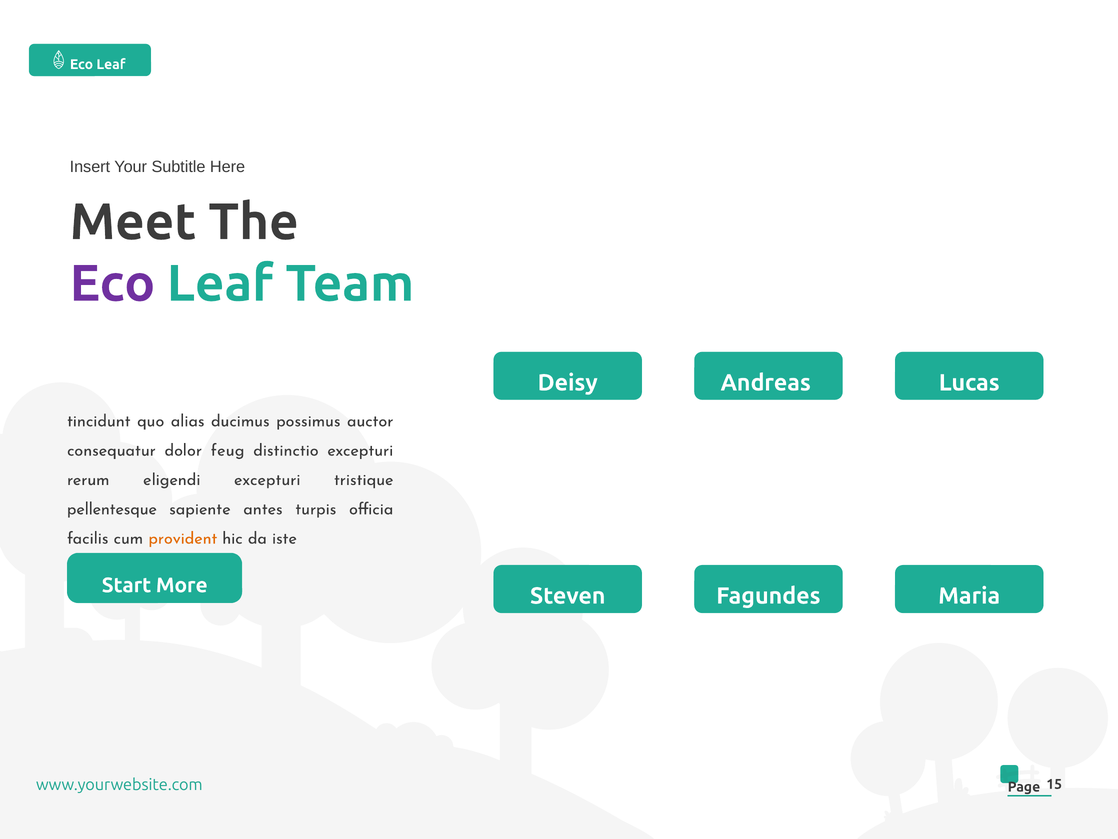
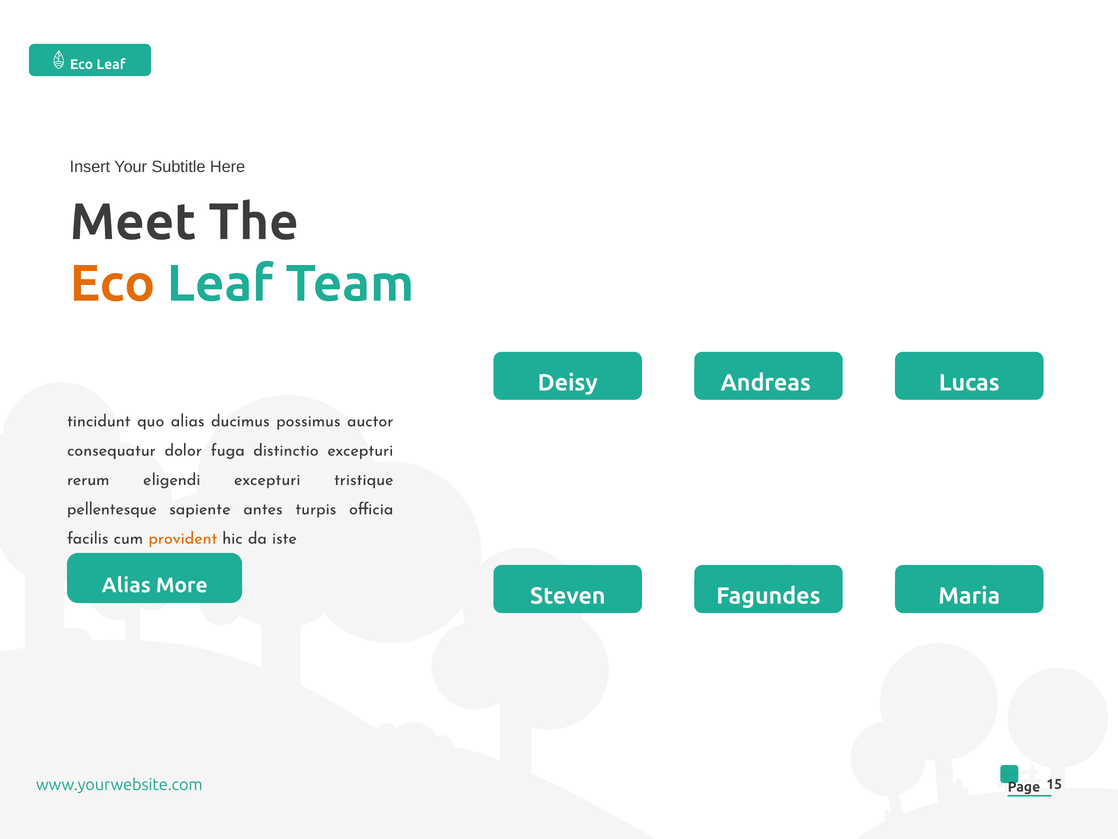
Eco colour: purple -> orange (112, 284)
feug: feug -> fuga (228, 450)
Start: Start -> Alias (126, 585)
